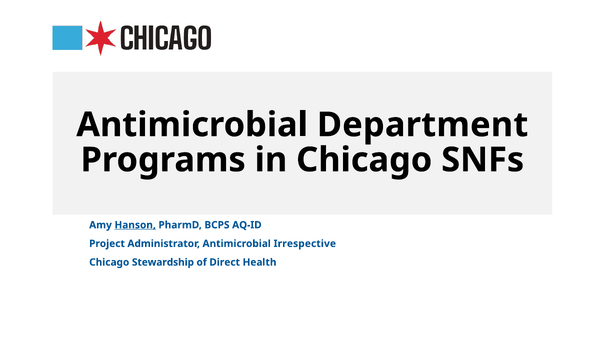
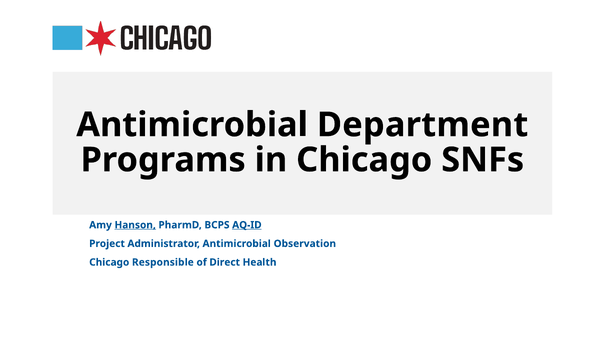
AQ-ID underline: none -> present (247, 225)
Irrespective: Irrespective -> Observation (305, 243)
Stewardship: Stewardship -> Responsible (163, 262)
